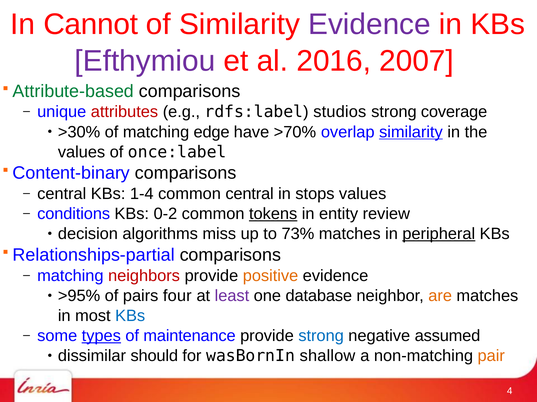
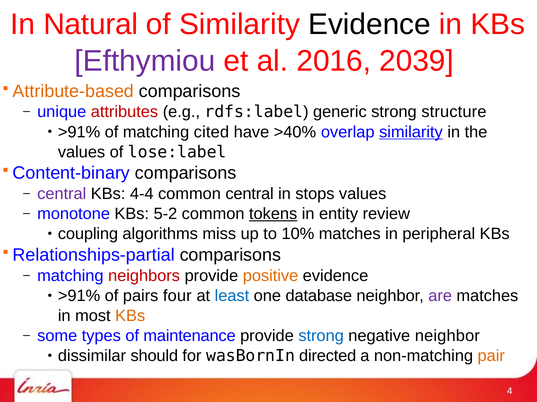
Cannot: Cannot -> Natural (91, 24)
Evidence colour: purple -> black (369, 24)
2007: 2007 -> 2039 (417, 61)
Attribute-based colour: green -> orange (73, 91)
studios: studios -> generic (340, 112)
coverage: coverage -> structure (454, 112)
>30%: >30% -> >91% (79, 132)
edge: edge -> cited (211, 132)
>70%: >70% -> >40% (295, 132)
once:label: once:label -> lose:label (177, 152)
central colour: black -> purple (62, 194)
1-4: 1-4 -> 4-4 (142, 194)
conditions: conditions -> monotone (74, 214)
0-2: 0-2 -> 5-2 (165, 214)
decision: decision -> coupling (88, 234)
73%: 73% -> 10% (298, 234)
peripheral underline: present -> none (439, 234)
>95%: >95% -> >91% (79, 296)
least colour: purple -> blue (232, 296)
are colour: orange -> purple (440, 296)
KBs colour: blue -> orange (130, 316)
types underline: present -> none (101, 337)
negative assumed: assumed -> neighbor (447, 337)
shallow: shallow -> directed (328, 357)
